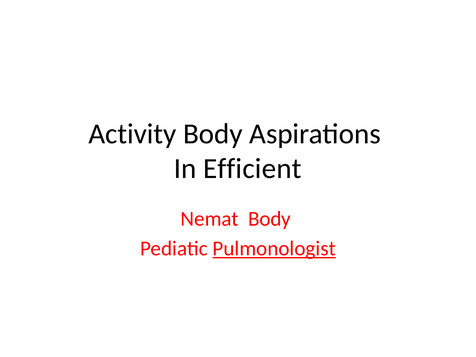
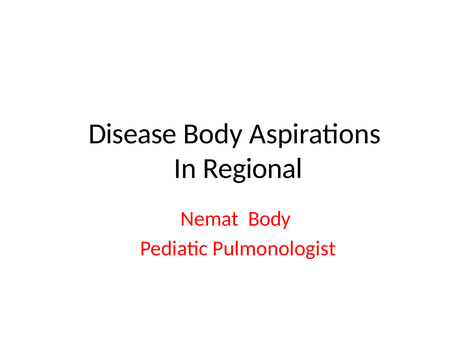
Activity: Activity -> Disease (133, 134)
Efficient: Efficient -> Regional (253, 169)
Pulmonologist underline: present -> none (274, 248)
